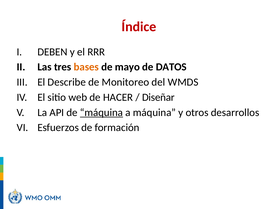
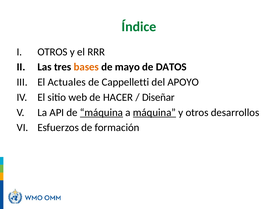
Índice colour: red -> green (139, 27)
DEBEN: DEBEN -> OTROS (52, 52)
Describe: Describe -> Actuales (67, 82)
Monitoreo: Monitoreo -> Cappelletti (125, 82)
WMDS: WMDS -> APOYO (183, 82)
máquina underline: none -> present (154, 112)
